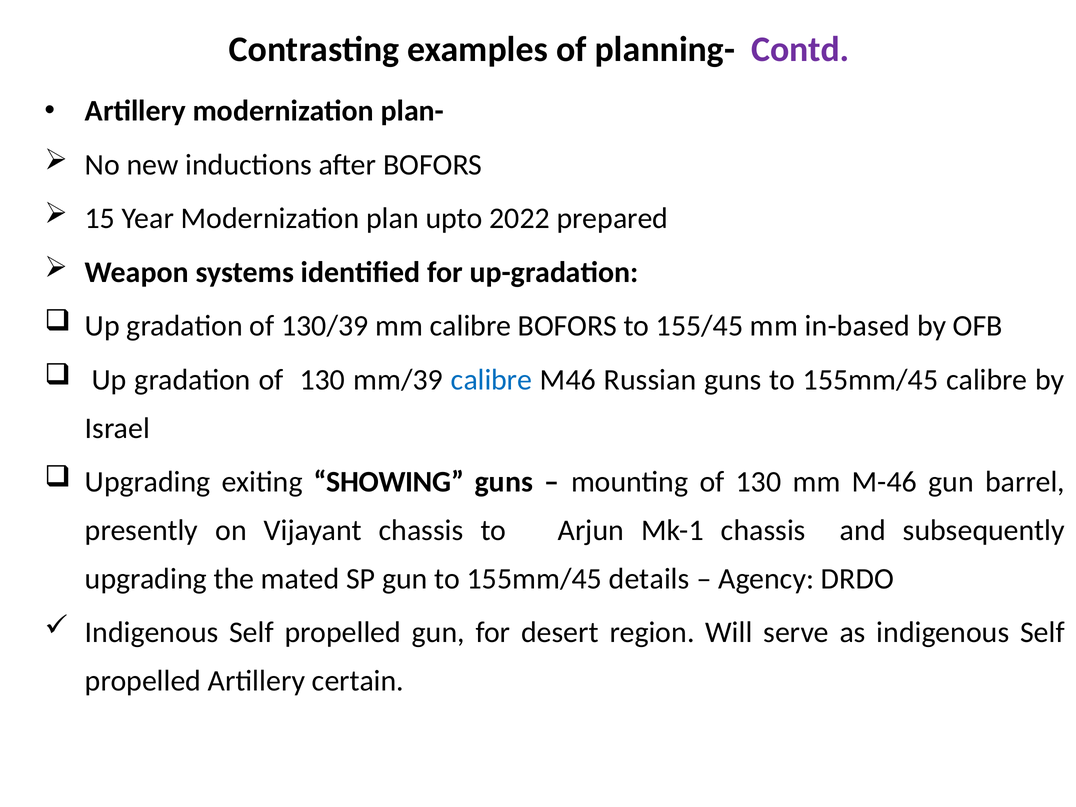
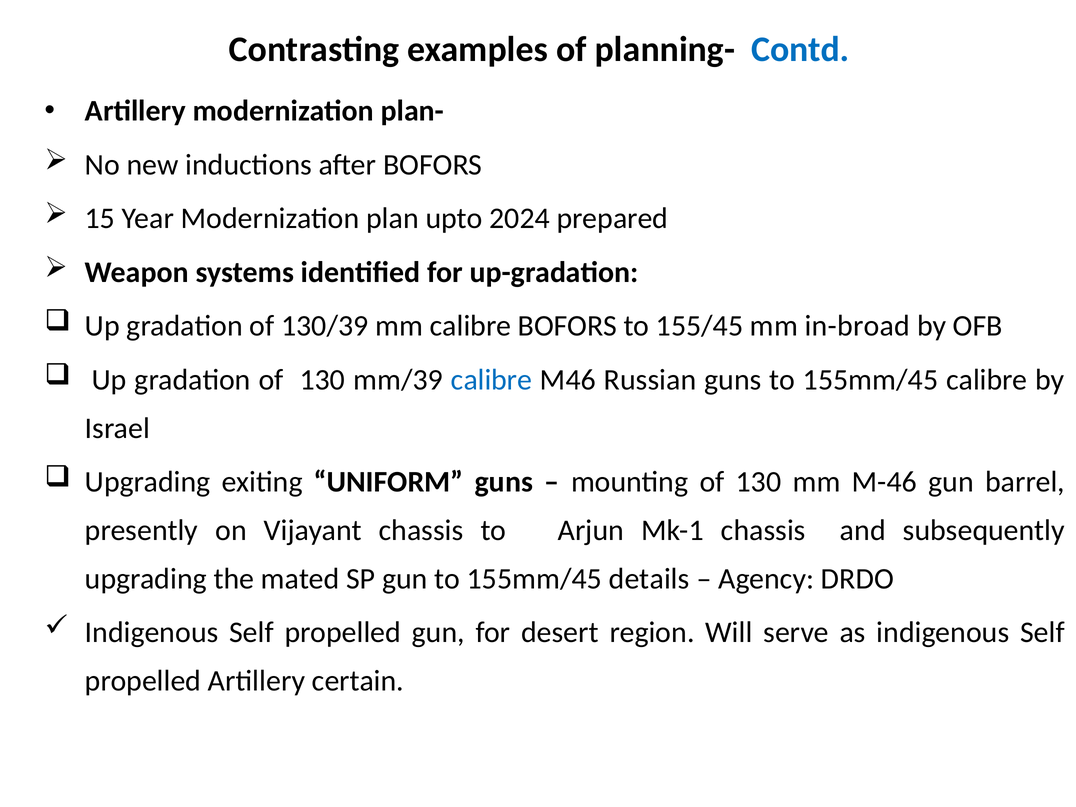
Contd colour: purple -> blue (800, 49)
2022: 2022 -> 2024 (520, 219)
in-based: in-based -> in-broad (857, 326)
SHOWING: SHOWING -> UNIFORM (389, 482)
